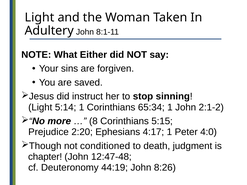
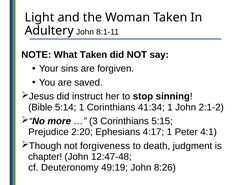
What Either: Either -> Taken (94, 55)
Light: Light -> Bible (40, 107)
65:34: 65:34 -> 41:34 (151, 107)
8: 8 -> 3 (93, 121)
4:0: 4:0 -> 4:1 (209, 132)
conditioned: conditioned -> forgiveness (105, 146)
44:19: 44:19 -> 49:19 (115, 168)
